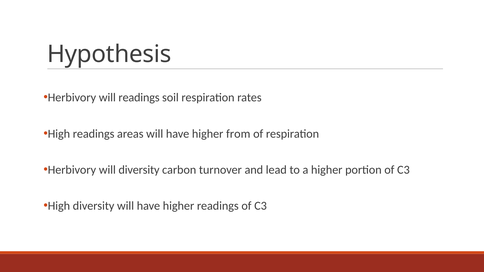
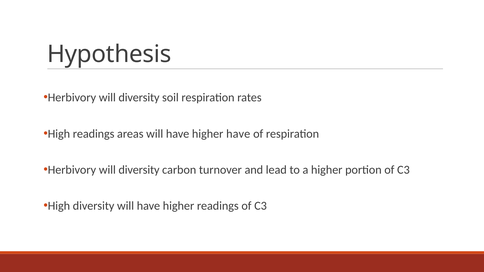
readings: readings -> diversity (139, 98)
higher from: from -> have (238, 134)
